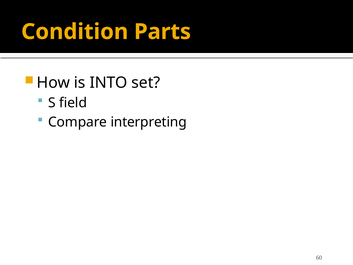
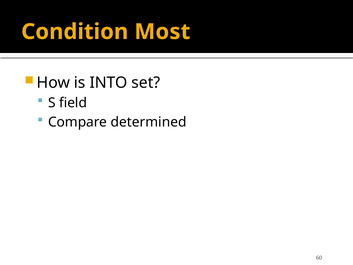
Parts: Parts -> Most (162, 32)
interpreting: interpreting -> determined (149, 122)
